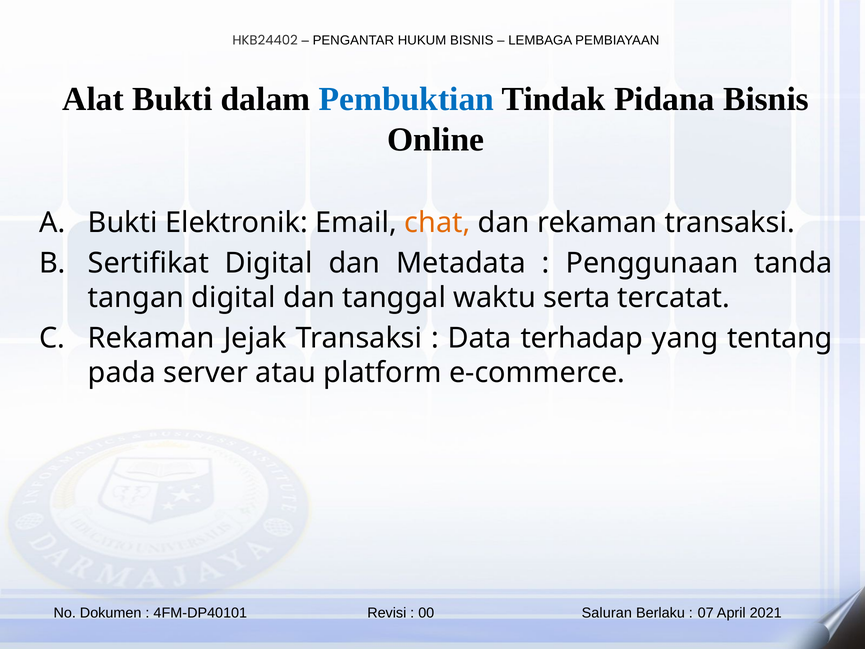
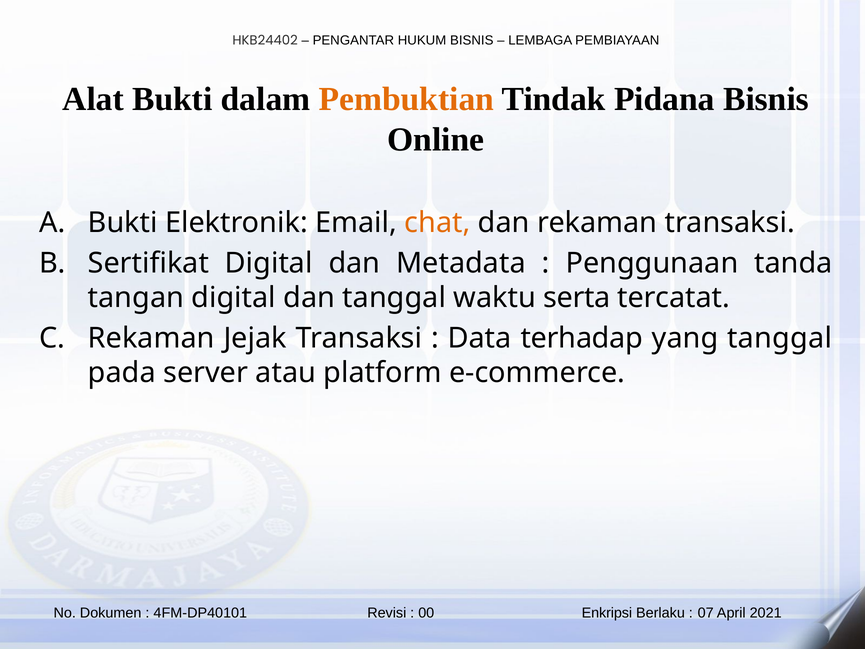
Pembuktian colour: blue -> orange (406, 99)
yang tentang: tentang -> tanggal (780, 338)
Saluran: Saluran -> Enkripsi (607, 613)
